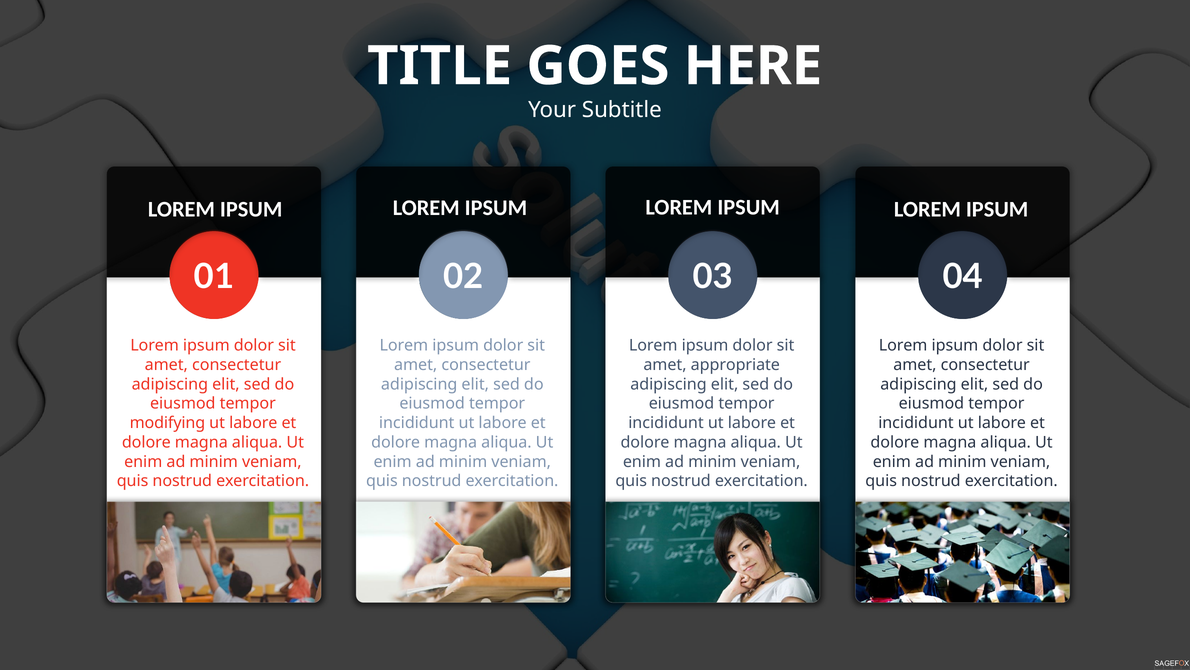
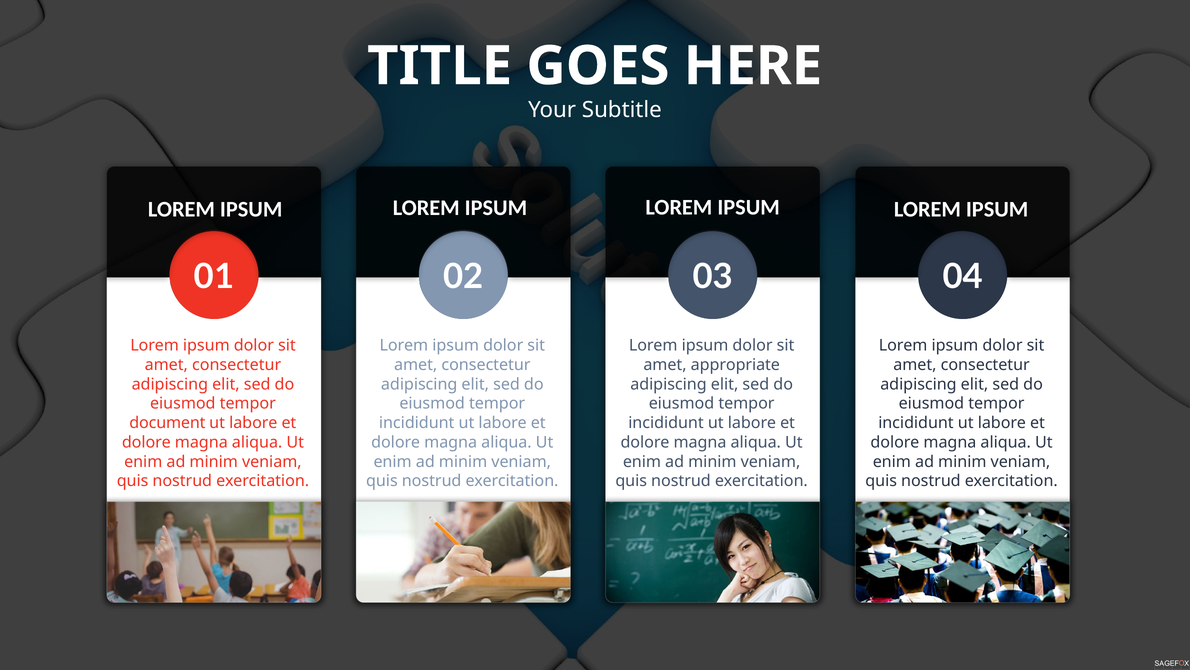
modifying: modifying -> document (167, 423)
